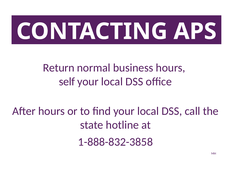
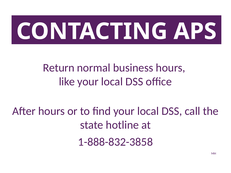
self: self -> like (67, 82)
